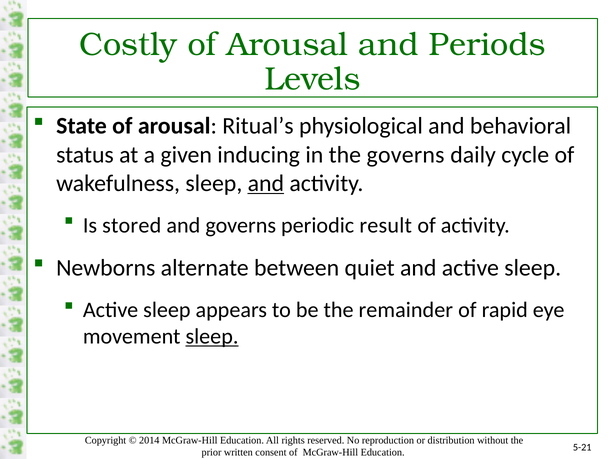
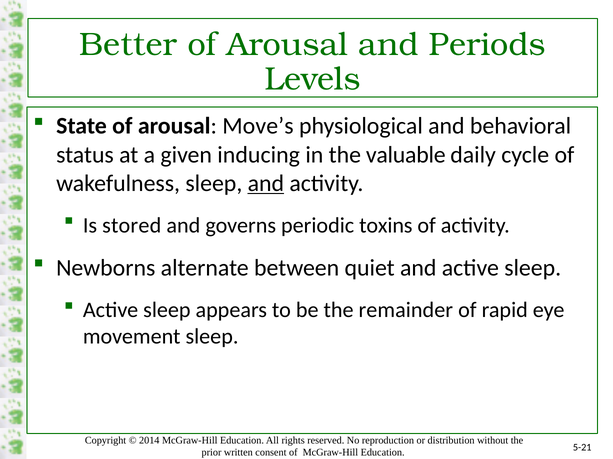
Costly: Costly -> Better (128, 44)
Ritual’s: Ritual’s -> Move’s (258, 126)
the governs: governs -> valuable (406, 155)
result: result -> toxins (386, 226)
sleep underline: present -> none (212, 337)
